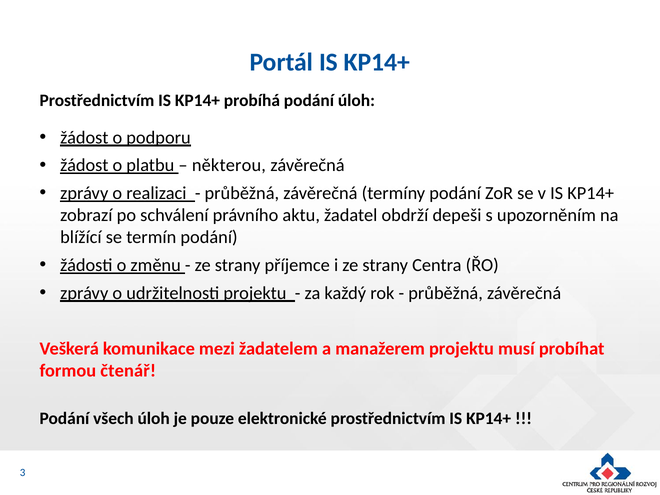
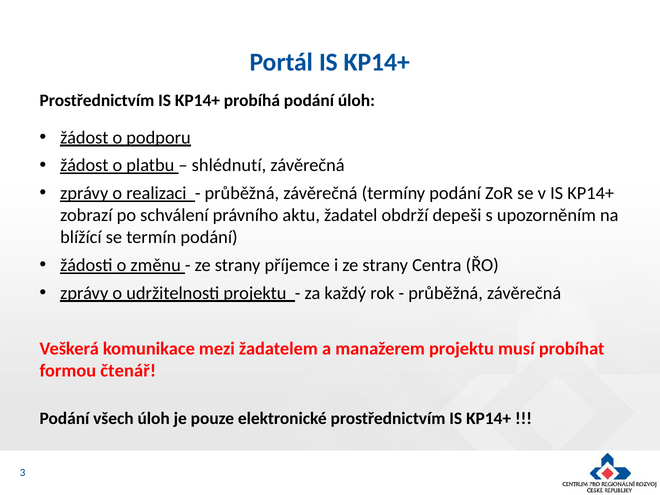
některou: některou -> shlédnutí (229, 165)
